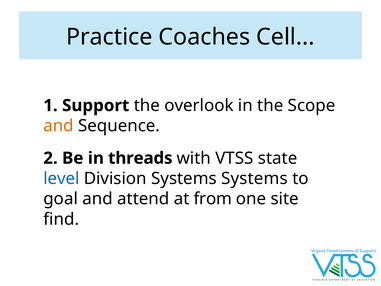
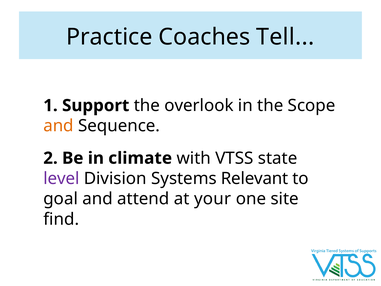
Cell: Cell -> Tell (285, 37)
threads: threads -> climate (140, 158)
level colour: blue -> purple (61, 178)
Systems Systems: Systems -> Relevant (255, 178)
from: from -> your (213, 199)
